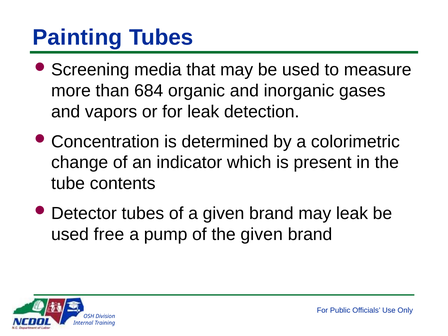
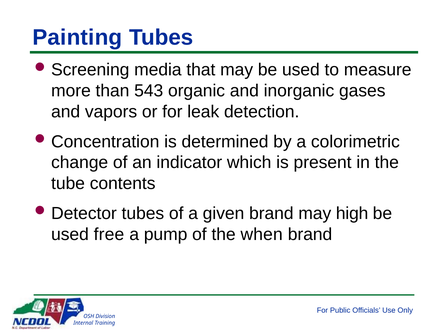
684: 684 -> 543 (149, 91)
may leak: leak -> high (352, 213)
the given: given -> when (262, 234)
